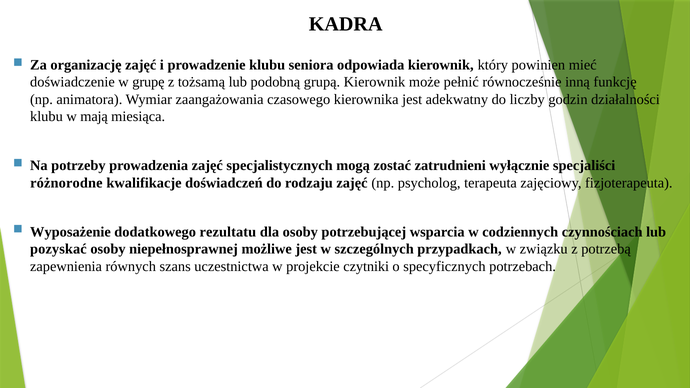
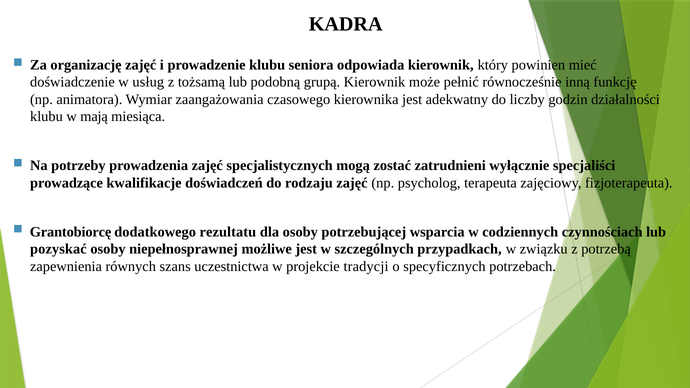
grupę: grupę -> usług (148, 82)
różnorodne: różnorodne -> prowadzące (66, 183)
Wyposażenie: Wyposażenie -> Grantobiorcę (71, 232)
czytniki: czytniki -> tradycji (366, 266)
